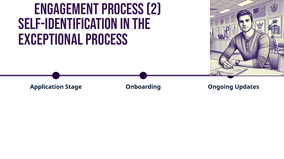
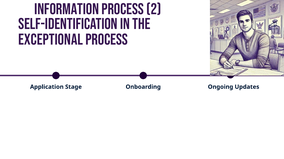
Engagement: Engagement -> Information (67, 9)
